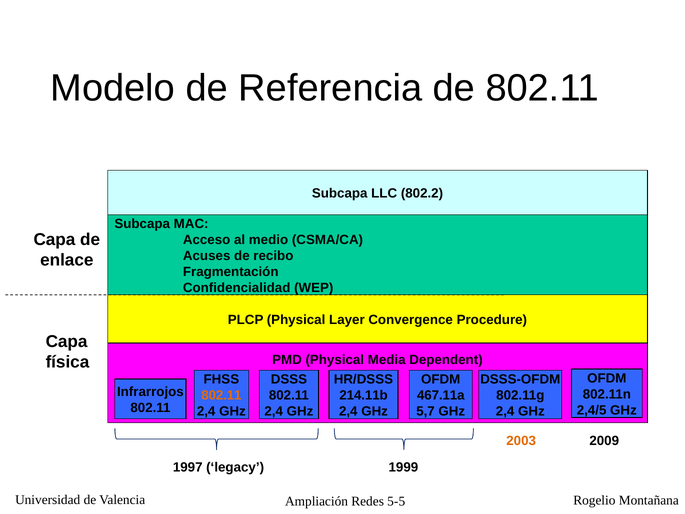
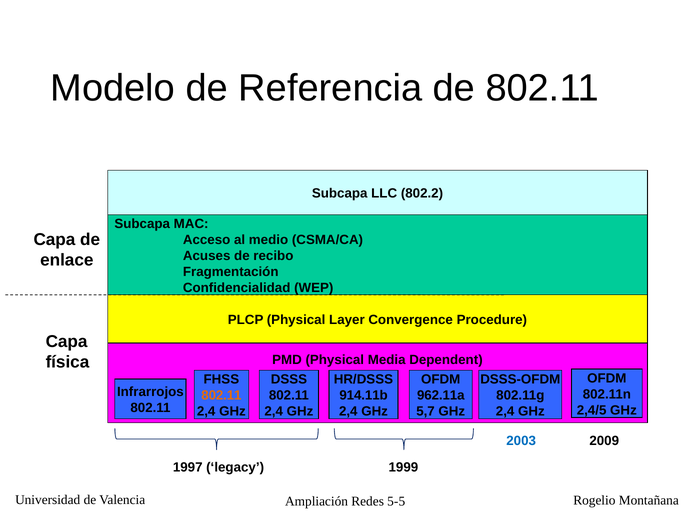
214.11b: 214.11b -> 914.11b (364, 395)
467.11a: 467.11a -> 962.11a (441, 395)
2003 colour: orange -> blue (521, 440)
